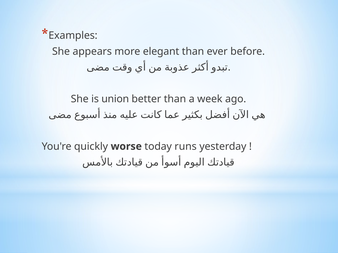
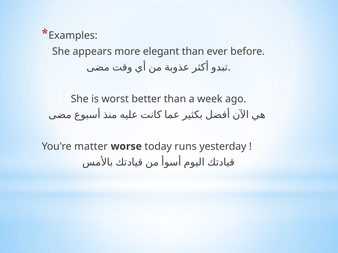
union: union -> worst (115, 99)
quickly: quickly -> matter (91, 147)
